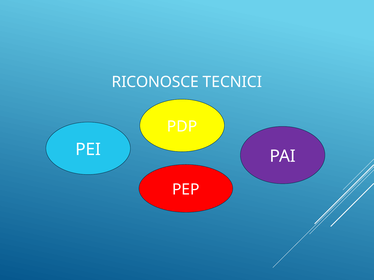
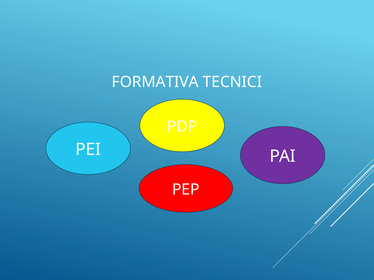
RICONOSCE: RICONOSCE -> FORMATIVA (155, 82)
